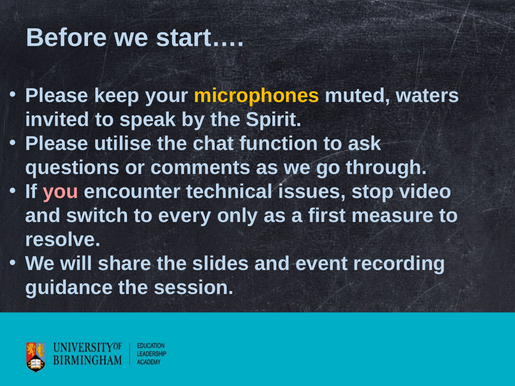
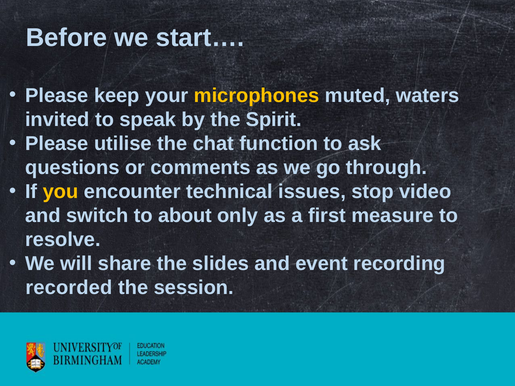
you colour: pink -> yellow (61, 192)
every: every -> about (185, 216)
guidance: guidance -> recorded (69, 288)
